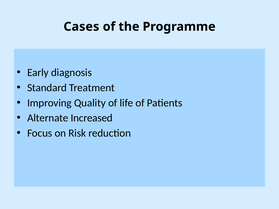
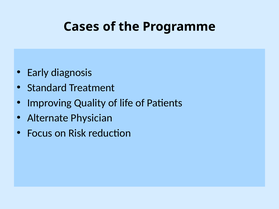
Increased: Increased -> Physician (92, 118)
